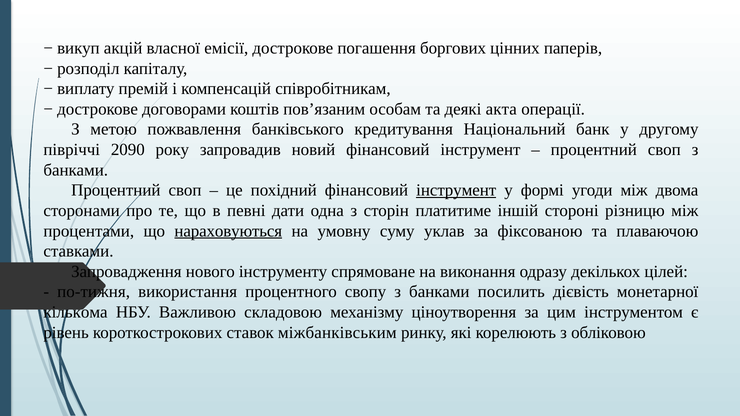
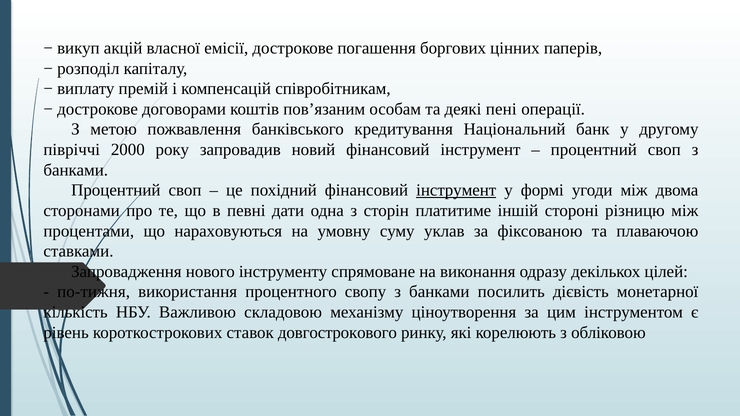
акта: акта -> пені (501, 109)
2090: 2090 -> 2000 (128, 150)
нараховуються underline: present -> none (228, 231)
кількома: кількома -> кількість (76, 312)
міжбанківським: міжбанківським -> довгострокового (337, 333)
